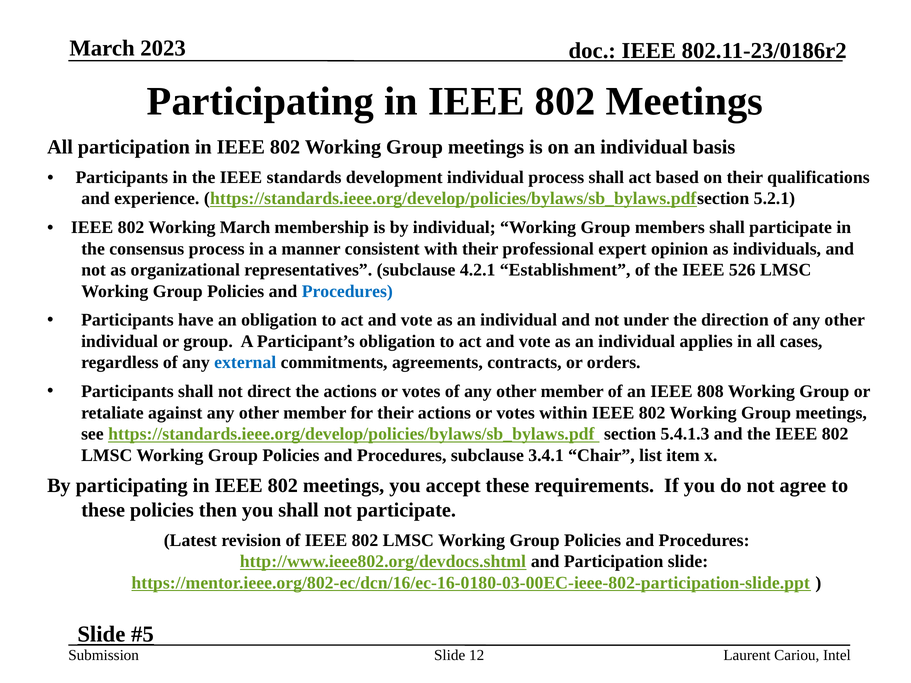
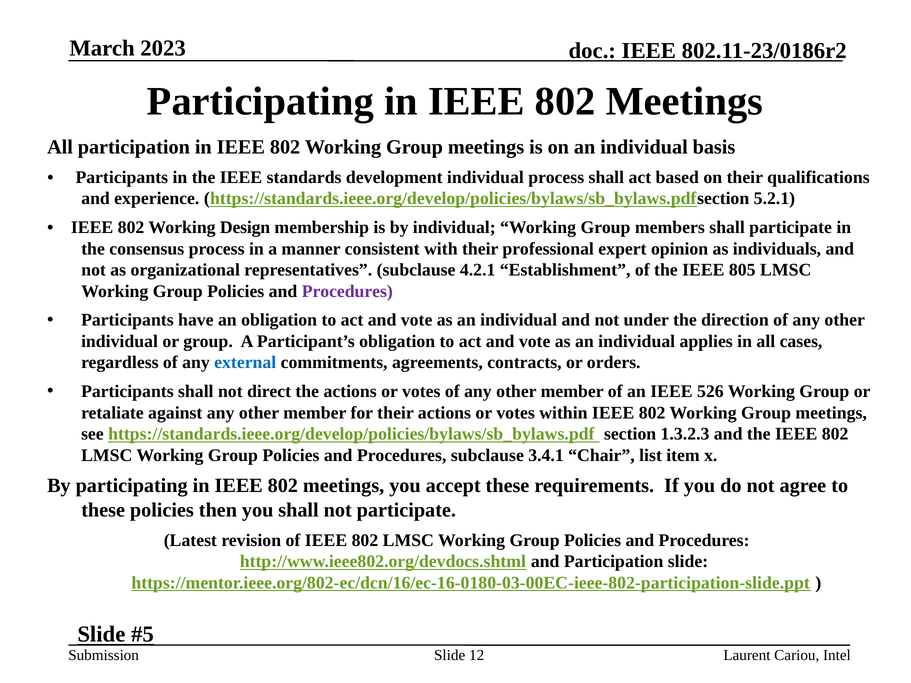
Working March: March -> Design (245, 228)
526: 526 -> 805 (742, 270)
Procedures colour: blue -> purple (347, 291)
808: 808 -> 526 (710, 392)
5.4.1.3: 5.4.1.3 -> 1.3.2.3 (685, 434)
